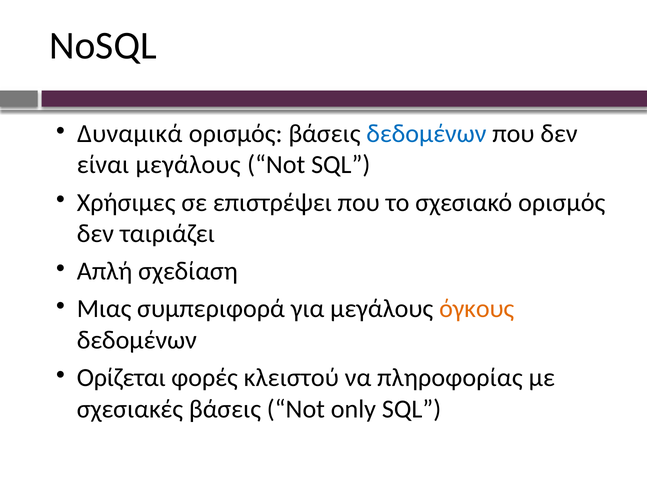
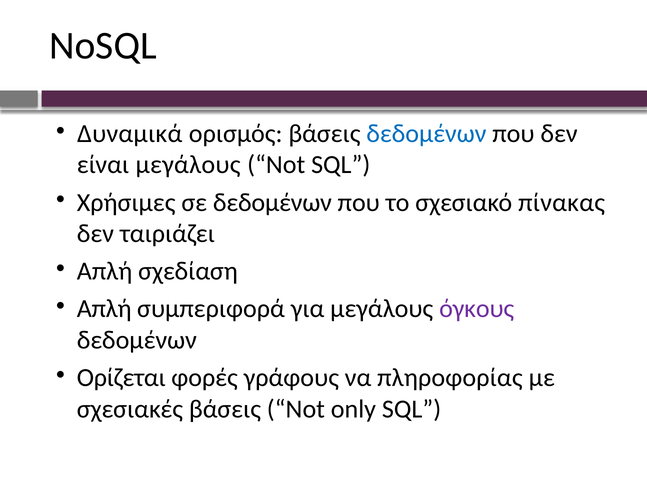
σε επιστρέψει: επιστρέψει -> δεδομένων (272, 203)
σχεσιακό ορισμός: ορισμός -> πίνακας (562, 203)
Μιας: Μιας -> Απλή (104, 309)
όγκους colour: orange -> purple (477, 309)
κλειστού: κλειστού -> γράφους (291, 378)
